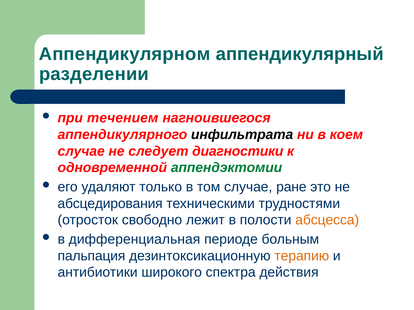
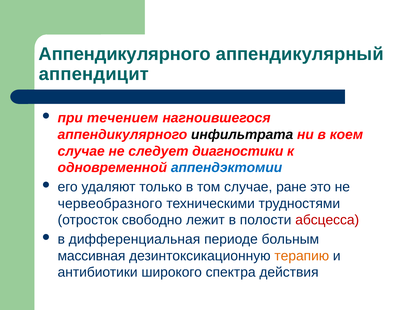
Аппендикулярном: Аппендикулярном -> Аппендикулярного (125, 54)
разделении: разделении -> аппендицит (94, 74)
аппендэктомии colour: green -> blue (227, 168)
абсцедирования: абсцедирования -> червеобразного (110, 204)
абсцесса colour: orange -> red (327, 220)
пальпация: пальпация -> массивная (92, 256)
